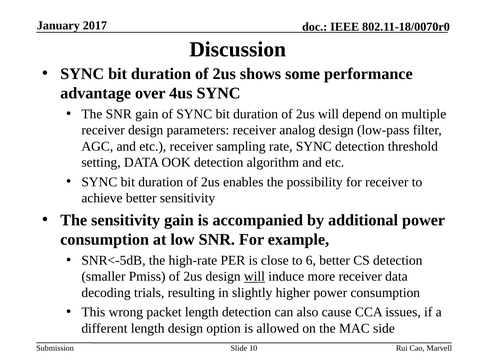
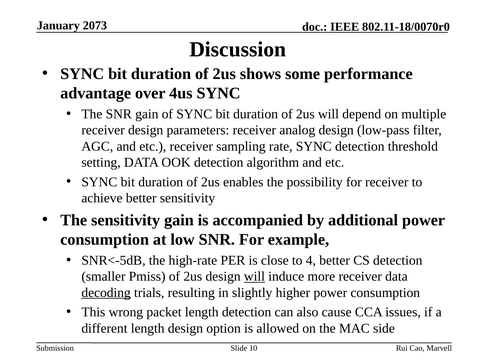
2017: 2017 -> 2073 (95, 26)
6: 6 -> 4 (311, 260)
decoding underline: none -> present (106, 293)
